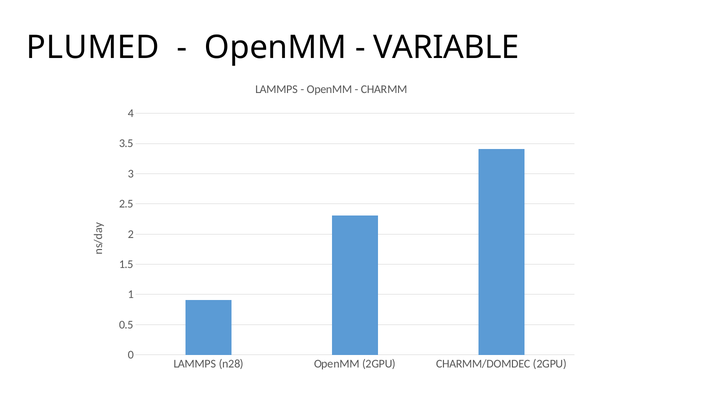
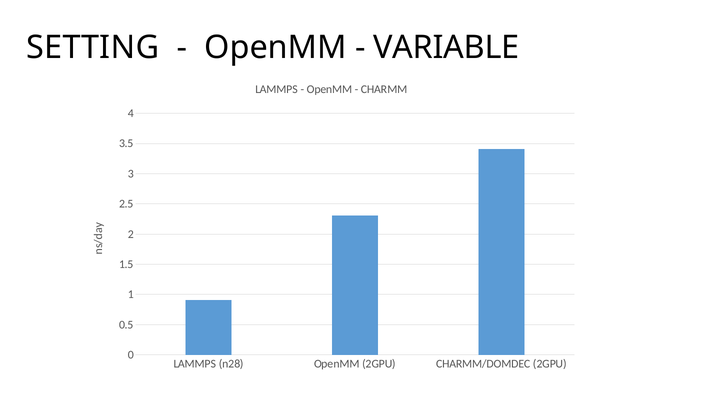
PLUMED: PLUMED -> SETTING (93, 47)
